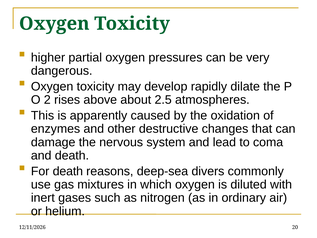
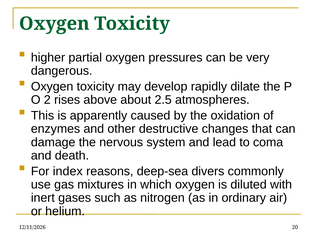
For death: death -> index (68, 171)
